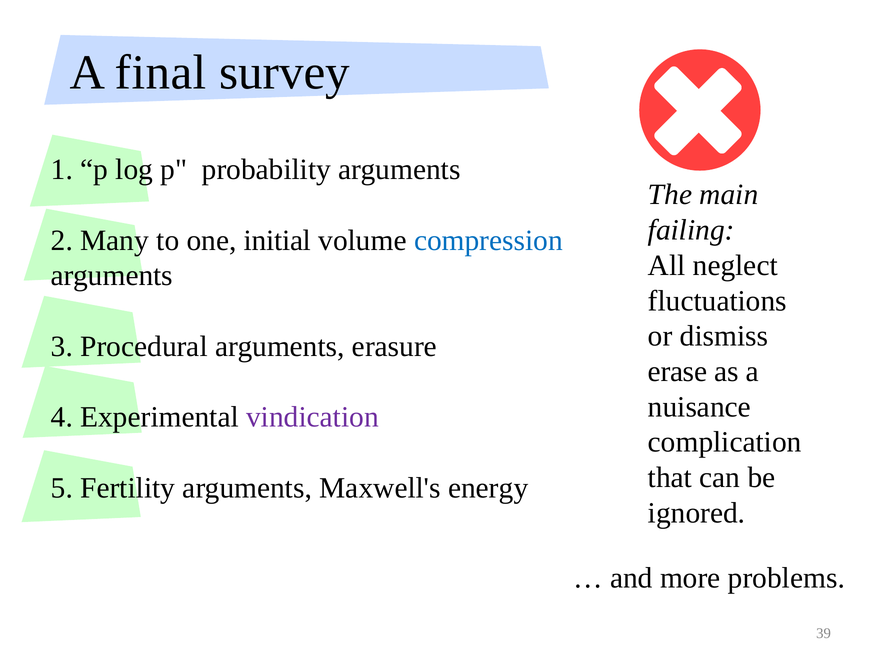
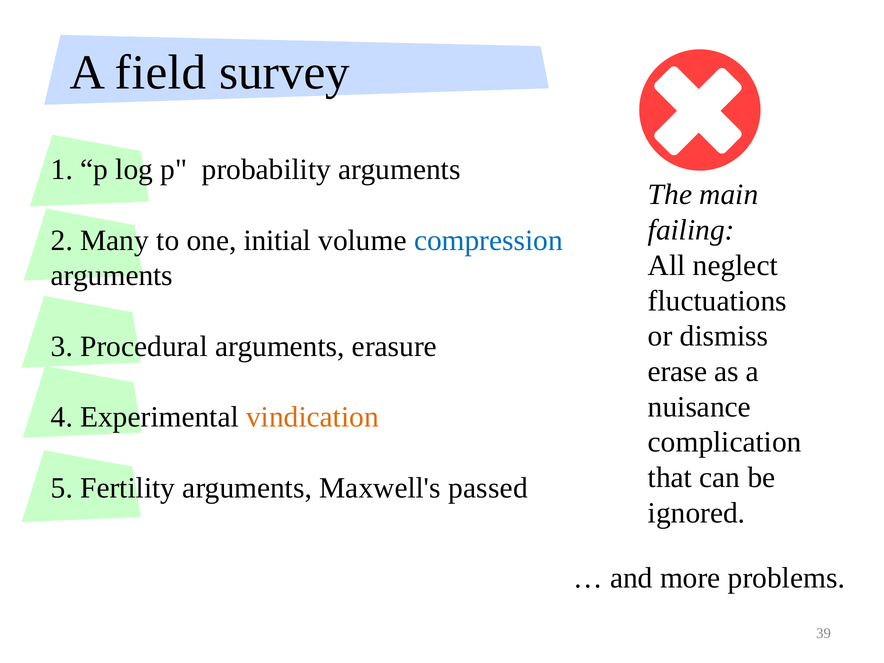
final: final -> field (161, 73)
vindication colour: purple -> orange (312, 417)
energy: energy -> passed (488, 488)
